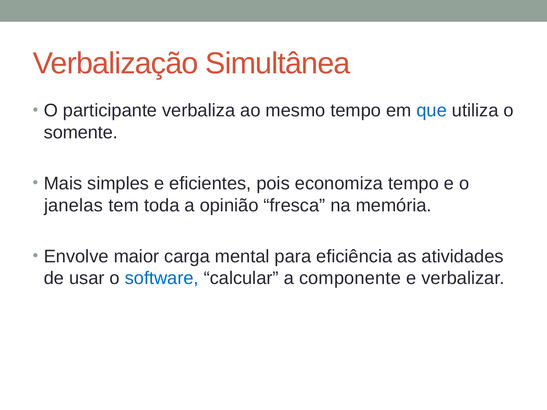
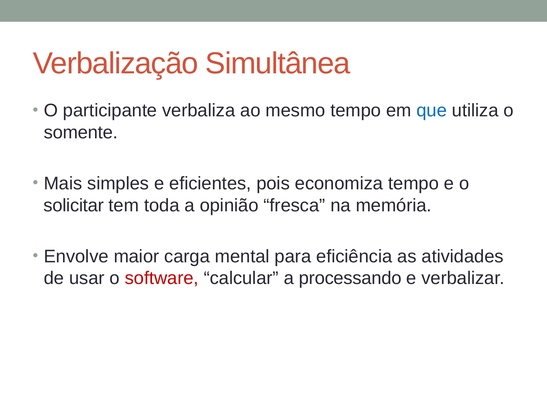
janelas: janelas -> solicitar (74, 205)
software colour: blue -> red (162, 278)
componente: componente -> processando (350, 278)
